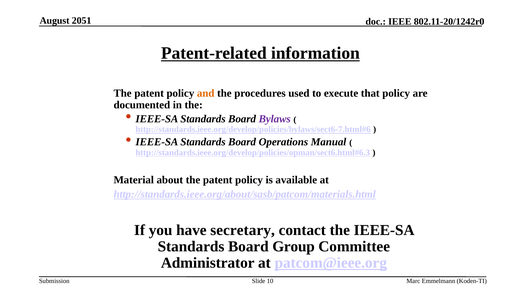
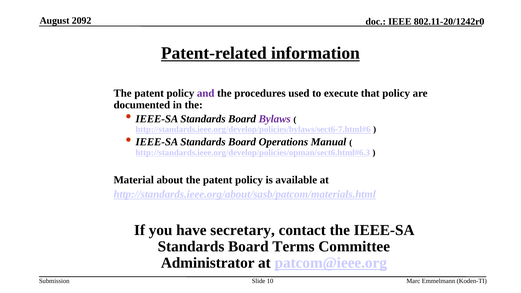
2051: 2051 -> 2092 (82, 21)
and colour: orange -> purple (206, 93)
Group: Group -> Terms (293, 247)
